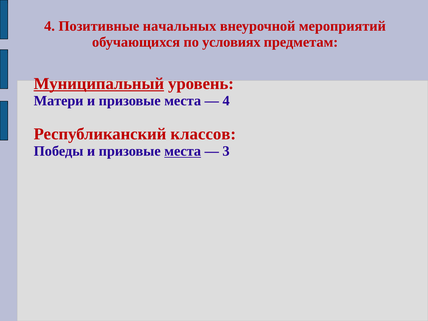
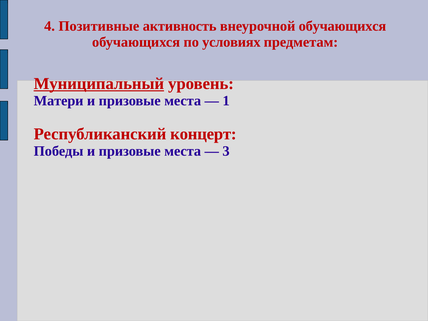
начальных: начальных -> активность (180, 26)
внеурочной мероприятий: мероприятий -> обучающихся (342, 26)
4: 4 -> 1 (226, 101)
классов: классов -> концерт (203, 134)
места underline: present -> none (183, 151)
